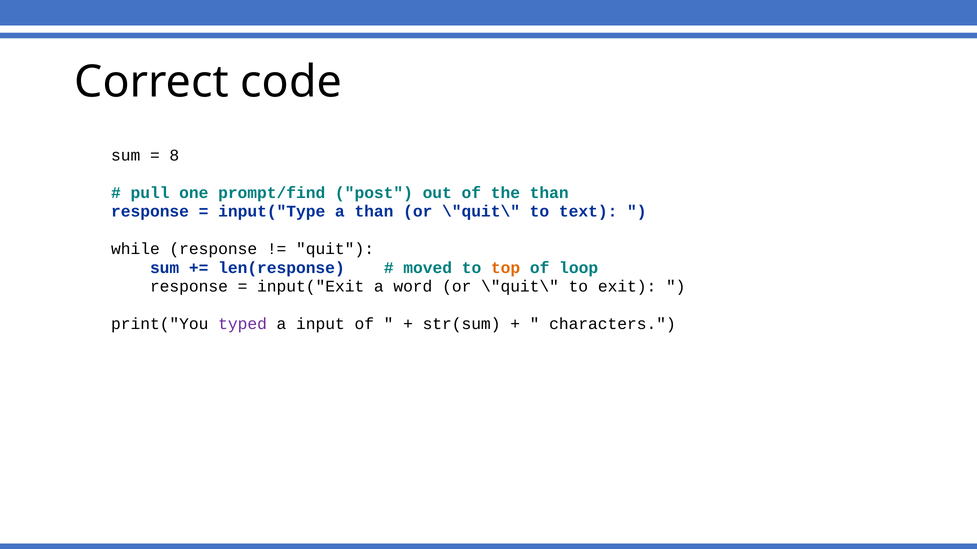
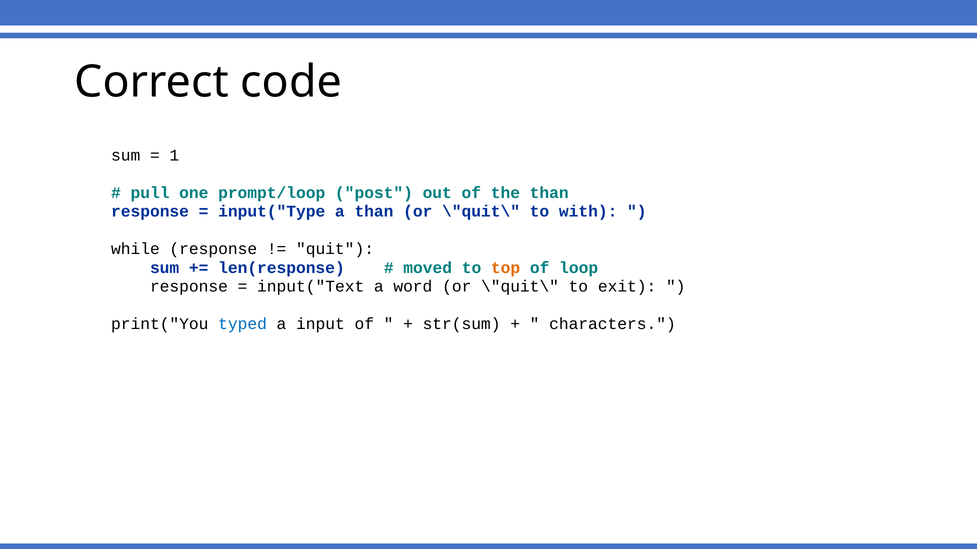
8: 8 -> 1 (174, 156)
prompt/find: prompt/find -> prompt/loop (272, 193)
text: text -> with (588, 212)
input("Exit: input("Exit -> input("Text (311, 287)
typed colour: purple -> blue (243, 324)
